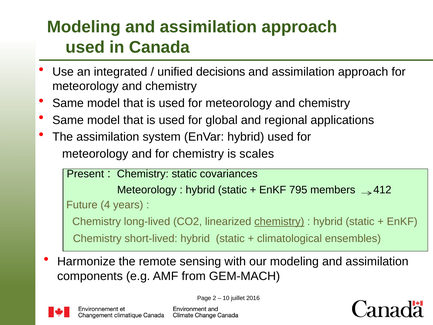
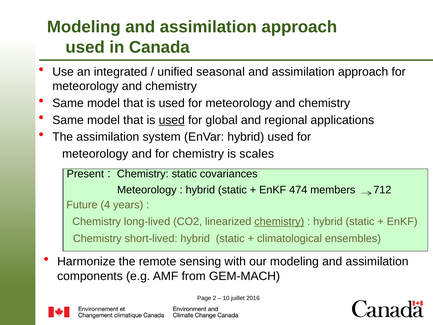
decisions: decisions -> seasonal (221, 72)
used underline: none -> present (172, 120)
795: 795 -> 474 (298, 190)
412: 412 -> 712 (382, 190)
